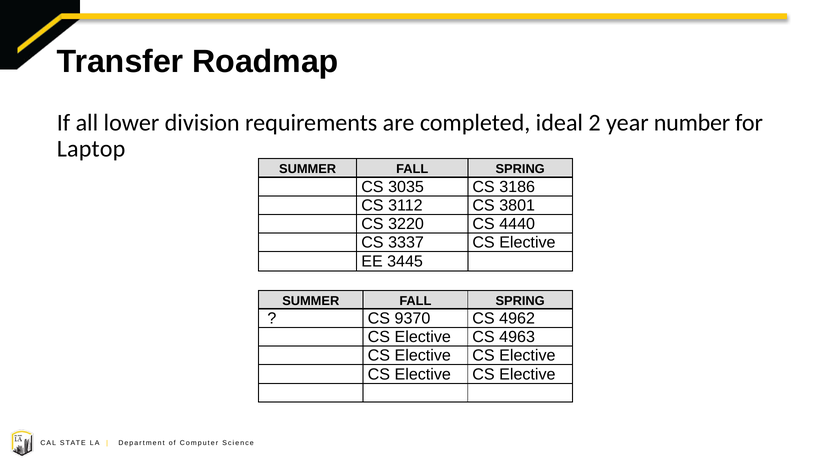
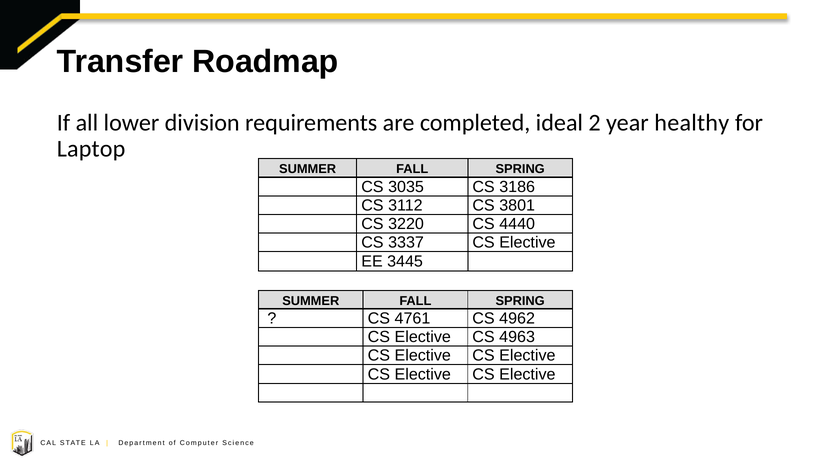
number: number -> healthy (692, 123)
9370: 9370 -> 4761 (412, 319)
